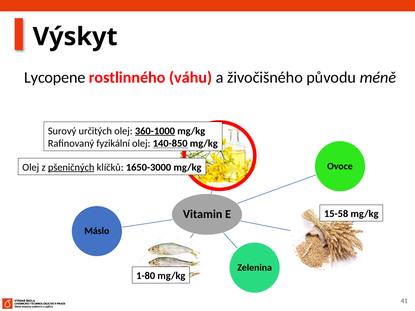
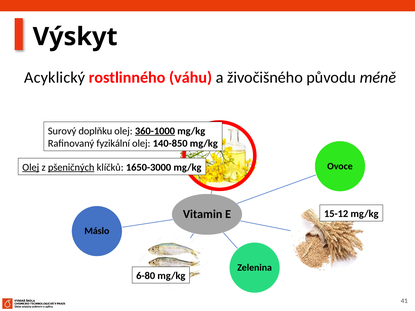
Lycopene: Lycopene -> Acyklický (55, 78)
určitých: určitých -> doplňku (95, 131)
140-850 underline: present -> none (170, 143)
Olej underline: none -> present (31, 167)
15-58: 15-58 -> 15-12 (336, 214)
1-80: 1-80 -> 6-80 (146, 276)
